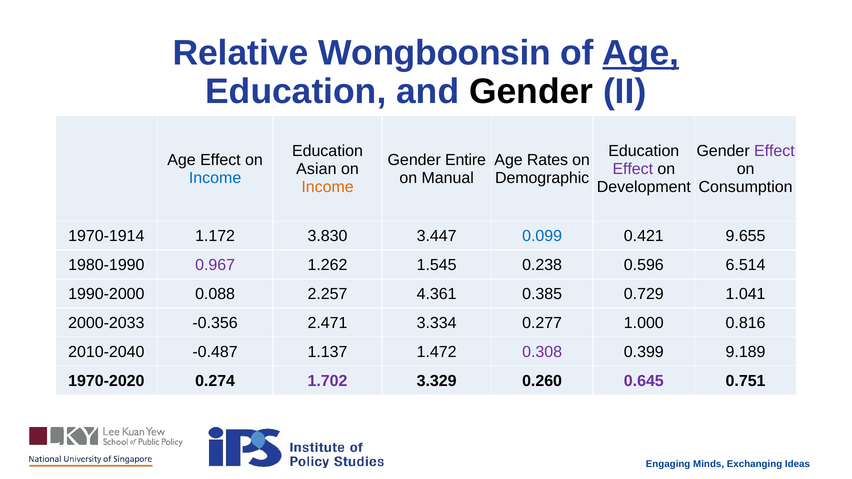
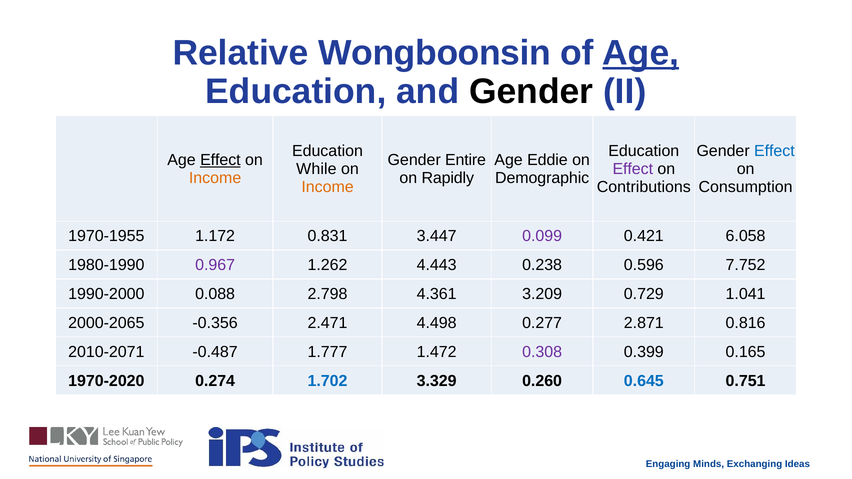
Effect colour: purple -> blue (774, 151)
Effect underline: none -> present (220, 160)
Rates: Rates -> Eddie (547, 160)
Asian: Asian -> While (316, 169)
Income colour: blue -> orange (215, 178)
Manual: Manual -> Rapidly (448, 178)
Development: Development -> Contributions (644, 187)
1970-1914: 1970-1914 -> 1970-1955 (106, 236)
3.830: 3.830 -> 0.831 (328, 236)
0.099 colour: blue -> purple (542, 236)
9.655: 9.655 -> 6.058 (746, 236)
1.545: 1.545 -> 4.443 (437, 265)
6.514: 6.514 -> 7.752 (746, 265)
2.257: 2.257 -> 2.798 (328, 294)
0.385: 0.385 -> 3.209 (542, 294)
2000-2033: 2000-2033 -> 2000-2065 (106, 323)
3.334: 3.334 -> 4.498 (437, 323)
1.000: 1.000 -> 2.871 (644, 323)
2010-2040: 2010-2040 -> 2010-2071 (106, 352)
1.137: 1.137 -> 1.777 (328, 352)
9.189: 9.189 -> 0.165 (746, 352)
1.702 colour: purple -> blue (328, 381)
0.645 colour: purple -> blue (644, 381)
